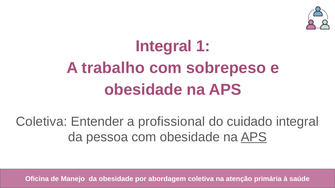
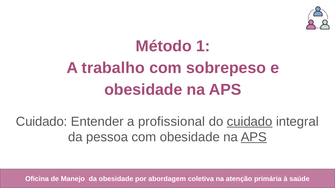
Integral: Integral -> Método (164, 46)
Coletiva: Coletiva -> Cuidado (42, 122)
cuidado underline: none -> present (250, 122)
